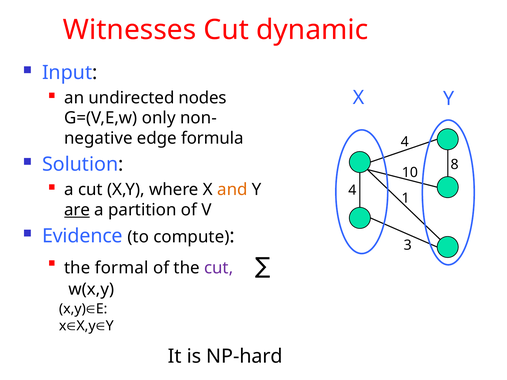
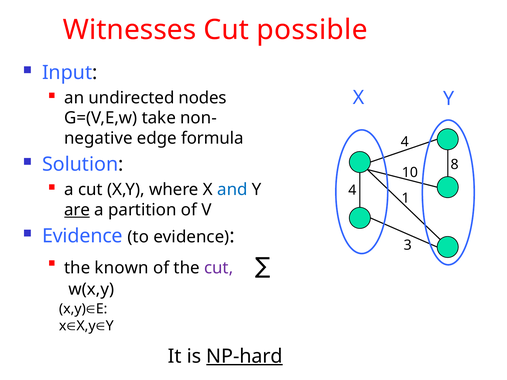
dynamic: dynamic -> possible (312, 30)
only: only -> take (159, 118)
and colour: orange -> blue (232, 190)
to compute: compute -> evidence (191, 237)
formal: formal -> known (122, 268)
NP-hard underline: none -> present (244, 356)
